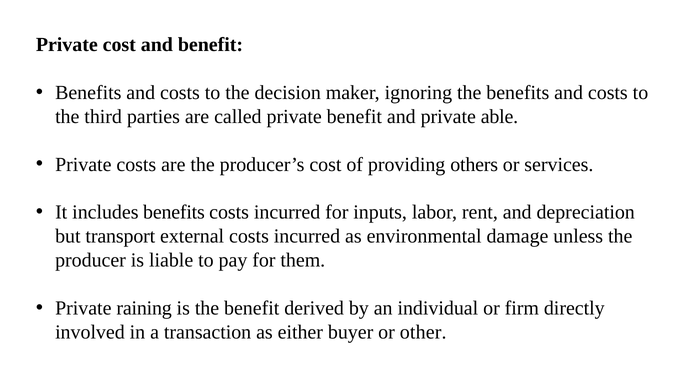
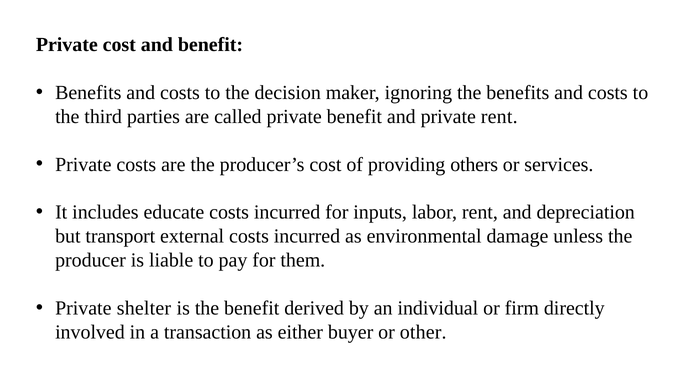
private able: able -> rent (499, 116)
includes benefits: benefits -> educate (174, 212)
raining: raining -> shelter (144, 308)
